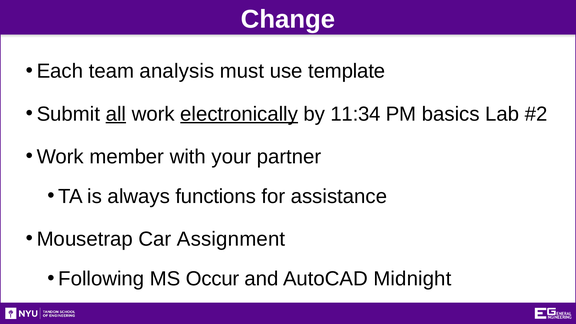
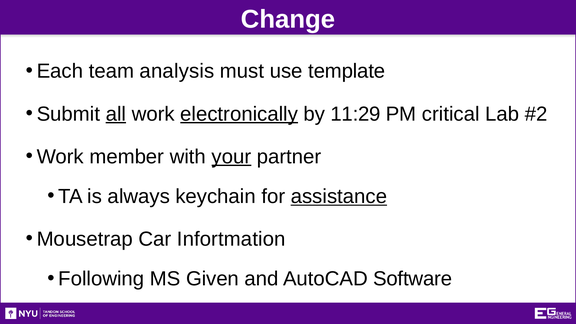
11:34: 11:34 -> 11:29 (356, 114)
basics: basics -> critical (451, 114)
your underline: none -> present (231, 157)
functions: functions -> keychain (216, 196)
assistance underline: none -> present (339, 196)
Assignment: Assignment -> Infortmation (231, 239)
Occur: Occur -> Given (213, 279)
Midnight: Midnight -> Software (413, 279)
